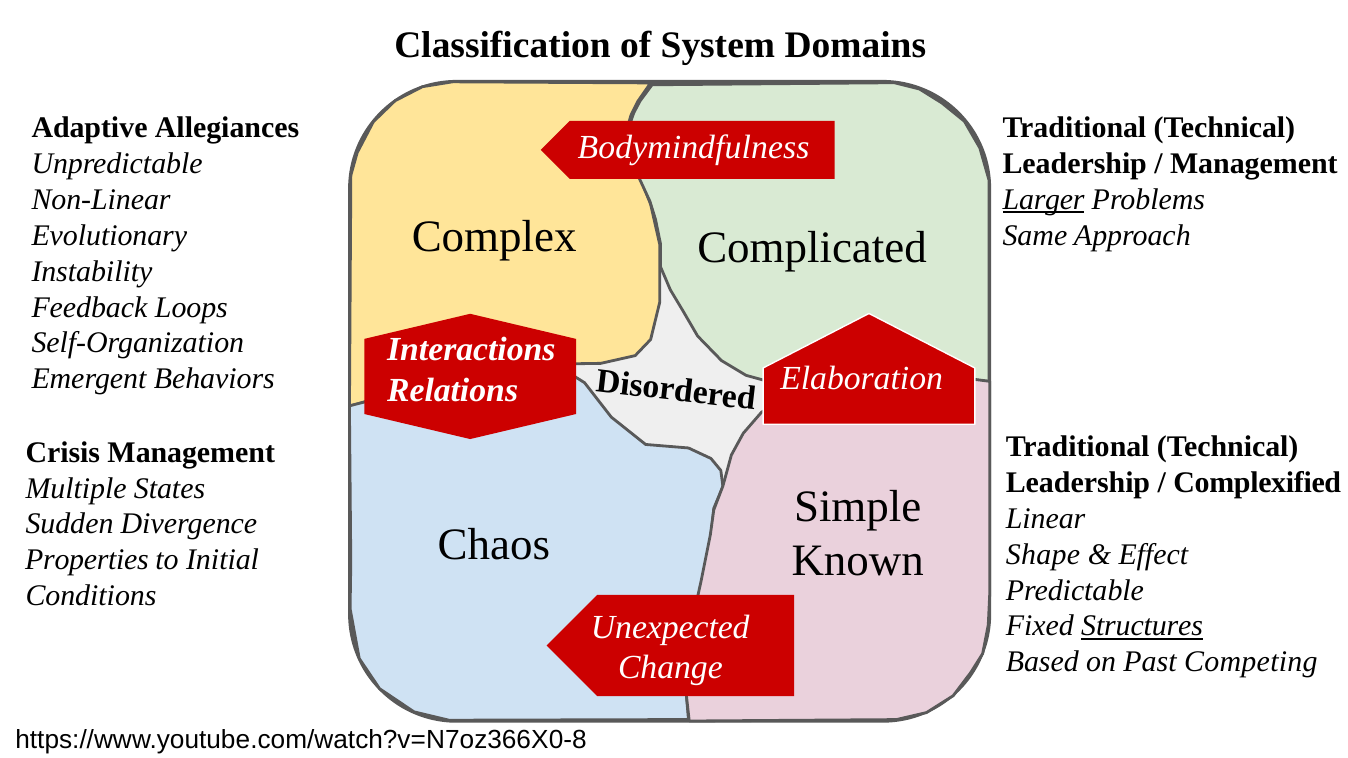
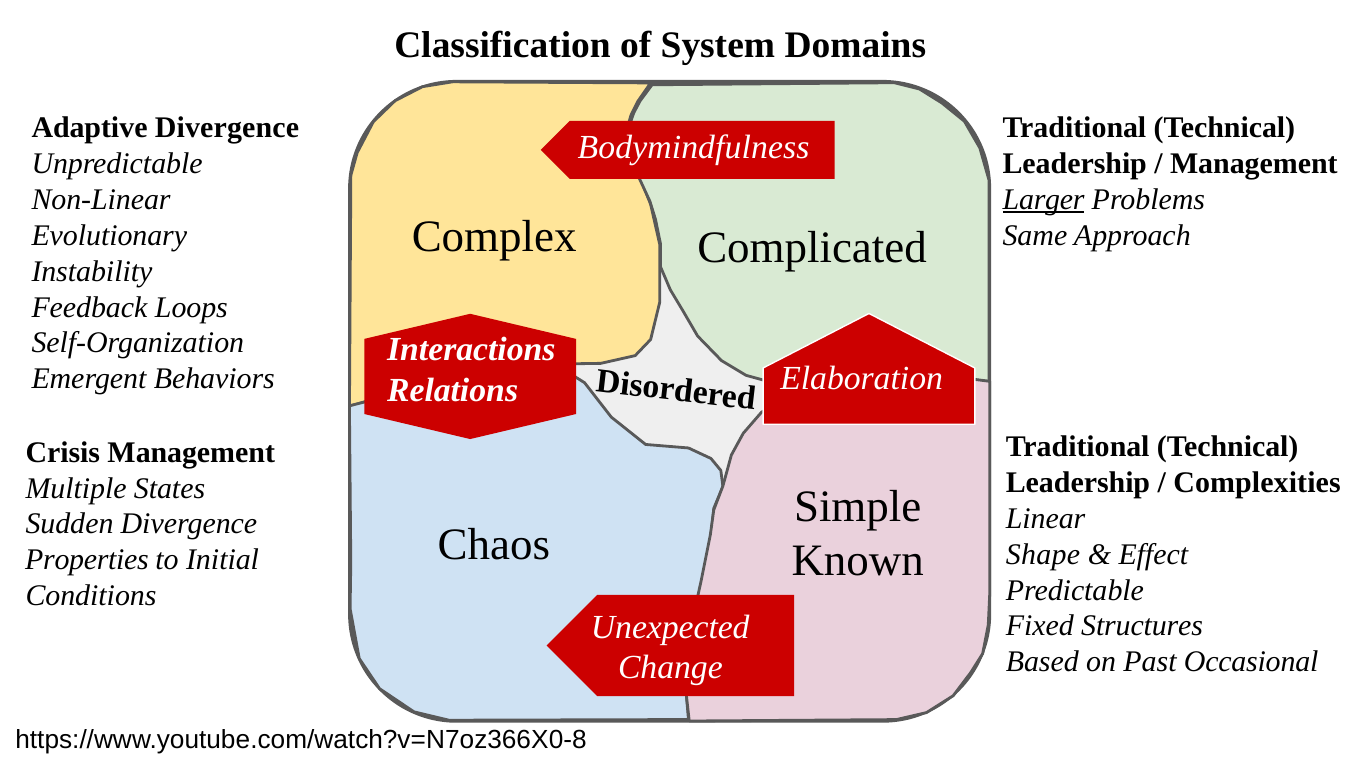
Adaptive Allegiances: Allegiances -> Divergence (227, 128)
Complexified: Complexified -> Complexities (1257, 483)
Structures underline: present -> none (1142, 626)
Competing: Competing -> Occasional (1251, 662)
